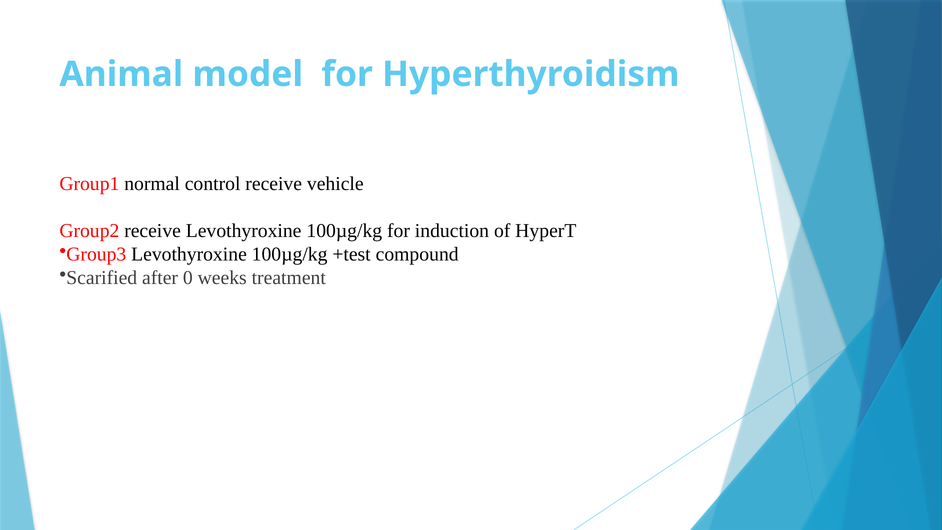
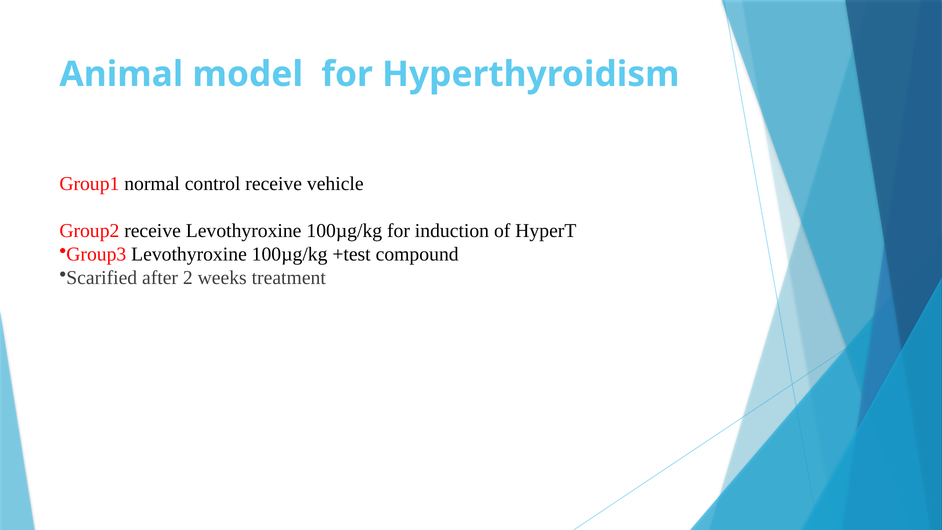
0: 0 -> 2 (188, 278)
